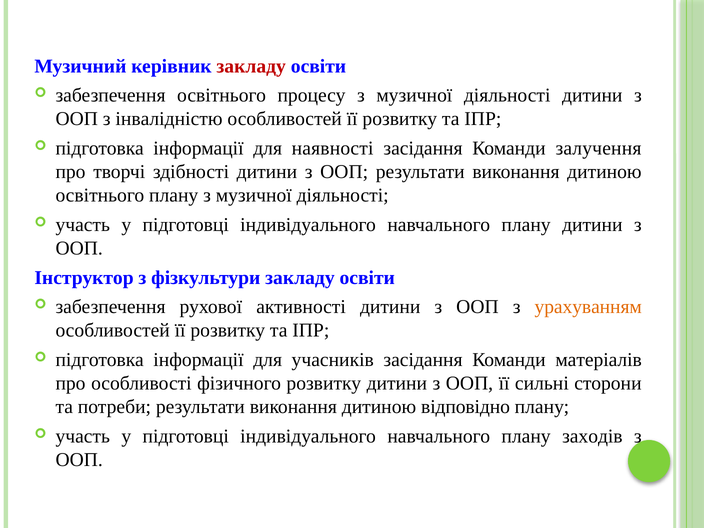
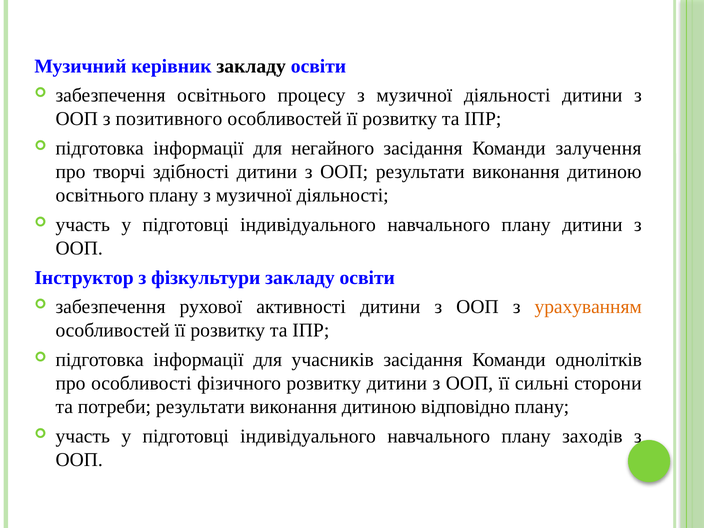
закладу colour: red -> black (251, 66)
інвалідністю: інвалідністю -> позитивного (169, 119)
наявності: наявності -> негайного (333, 148)
матеріалів: матеріалів -> однолітків (599, 360)
